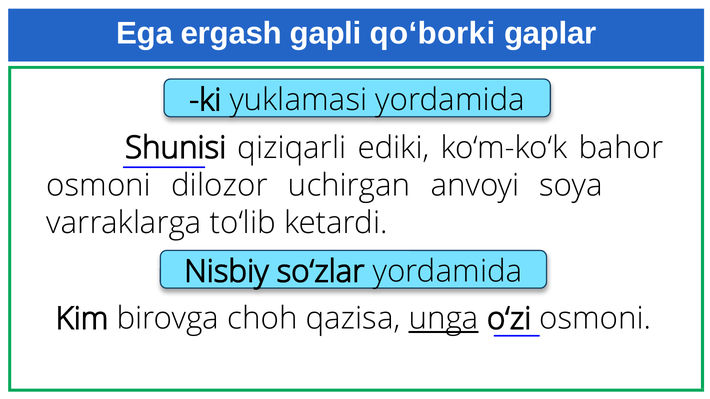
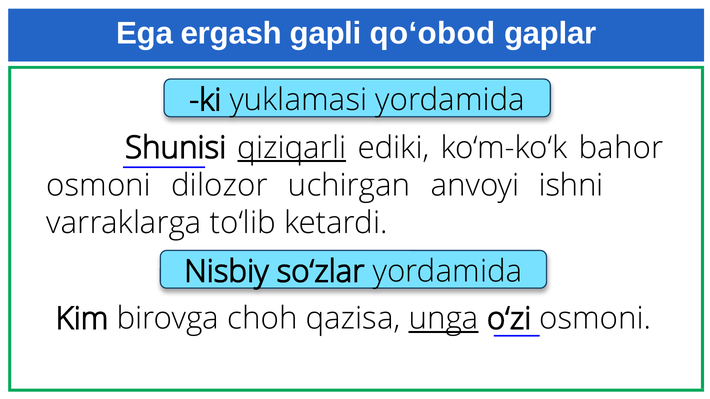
qo‘borki: qo‘borki -> qo‘obod (433, 33)
qiziqarli underline: none -> present (292, 148)
soya: soya -> ishni (571, 185)
